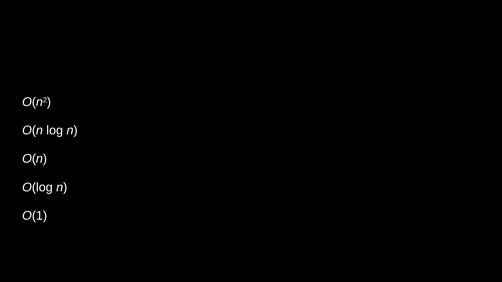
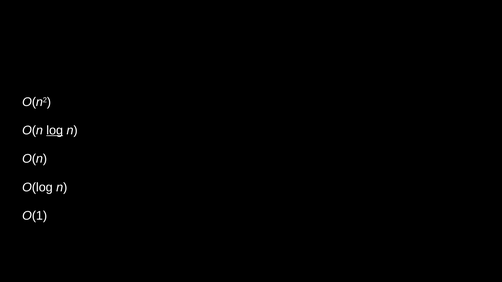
log underline: none -> present (55, 131)
